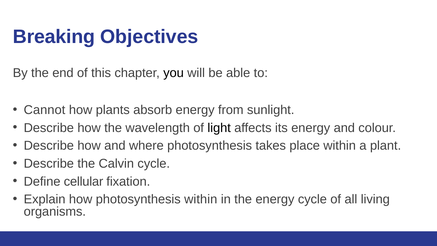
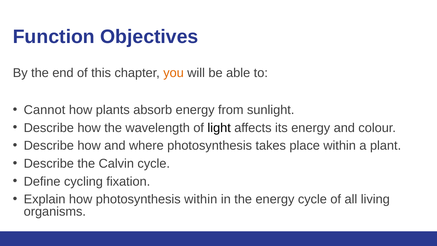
Breaking: Breaking -> Function (54, 37)
you colour: black -> orange (174, 73)
cellular: cellular -> cycling (83, 181)
